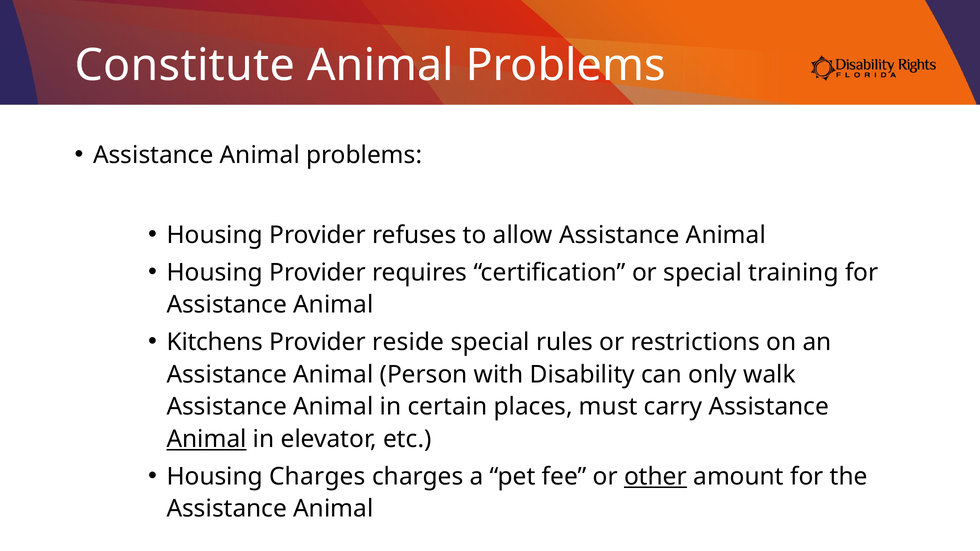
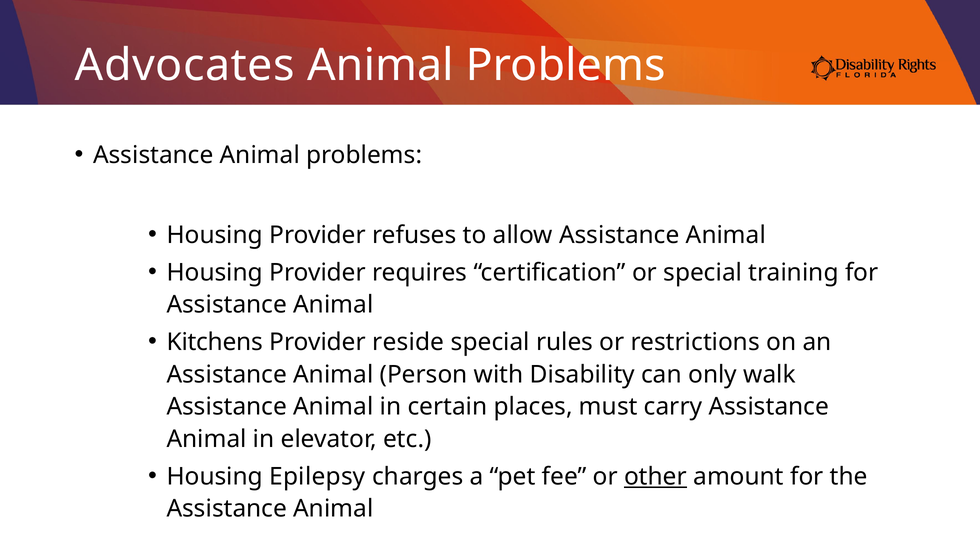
Constitute: Constitute -> Advocates (185, 66)
Animal underline: present -> none (207, 439)
Housing Charges: Charges -> Epilepsy (317, 477)
